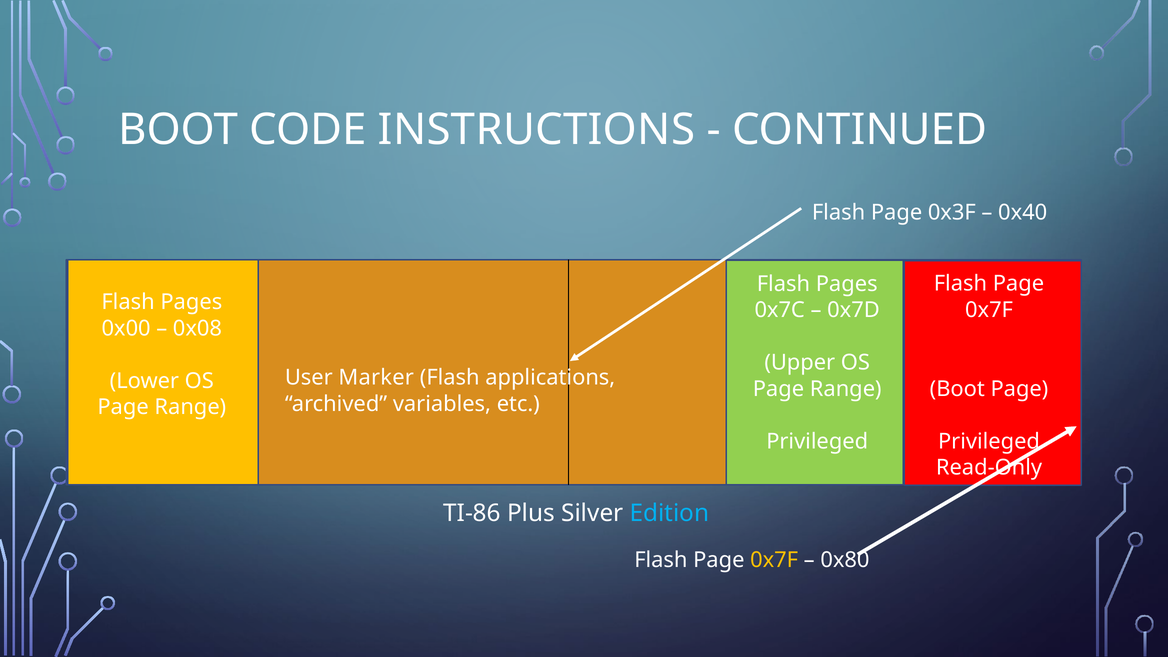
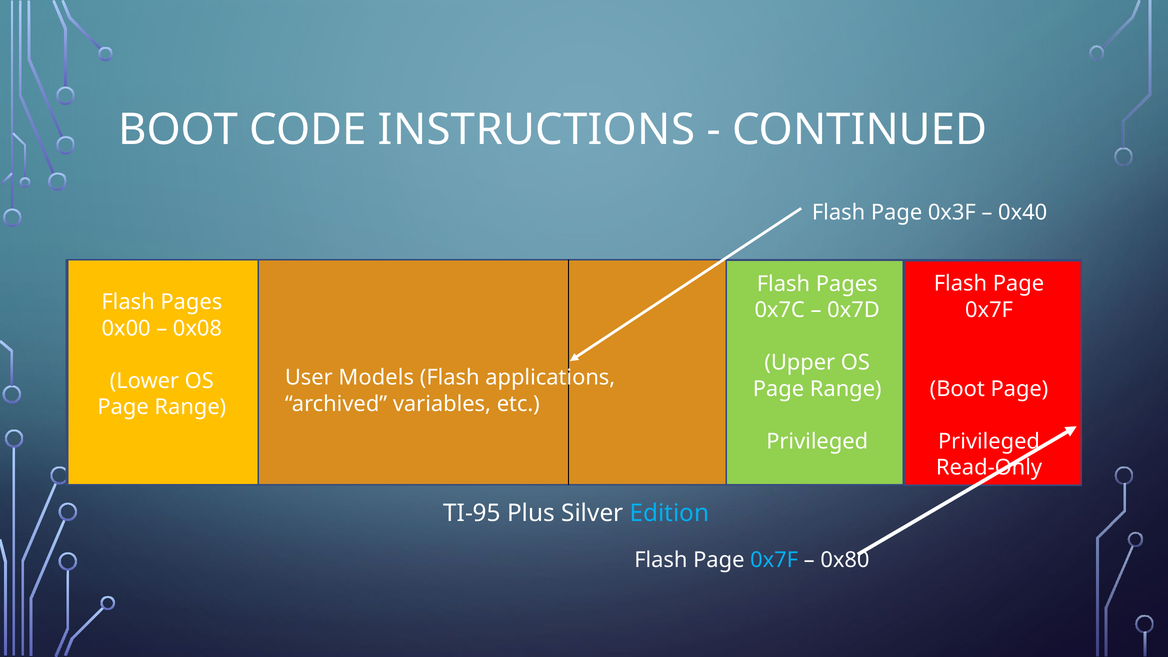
Marker: Marker -> Models (376, 378)
TI-86: TI-86 -> TI-95 (472, 513)
0x7F colour: yellow -> light blue (774, 560)
